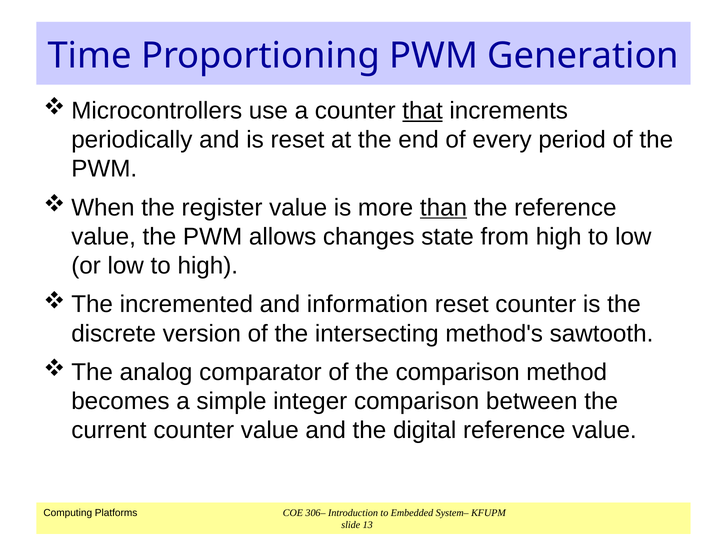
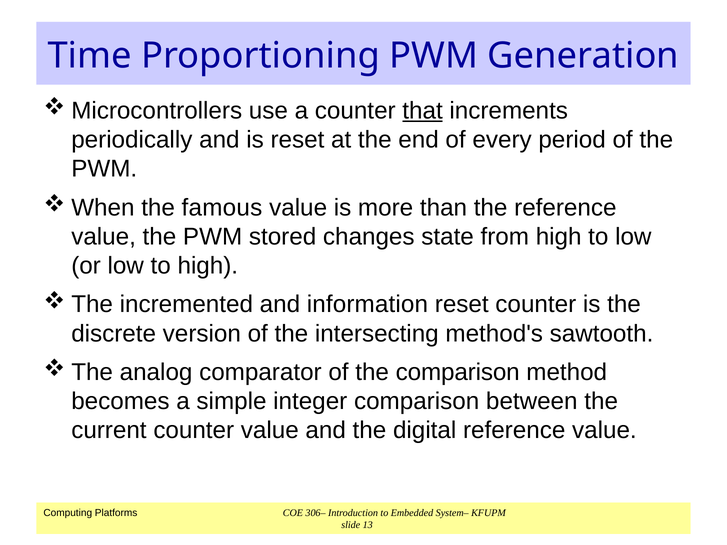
register: register -> famous (222, 208)
than underline: present -> none (444, 208)
allows: allows -> stored (283, 237)
